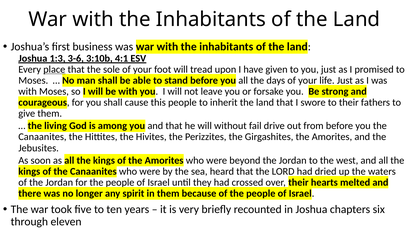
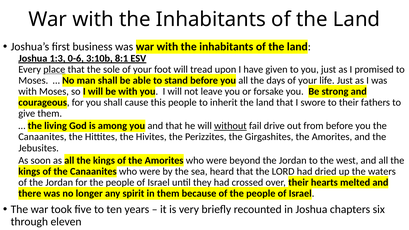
3-6: 3-6 -> 0-6 (76, 58)
4:1: 4:1 -> 8:1 (122, 58)
without underline: none -> present (230, 126)
